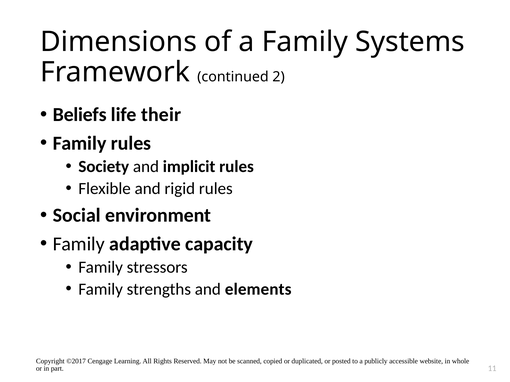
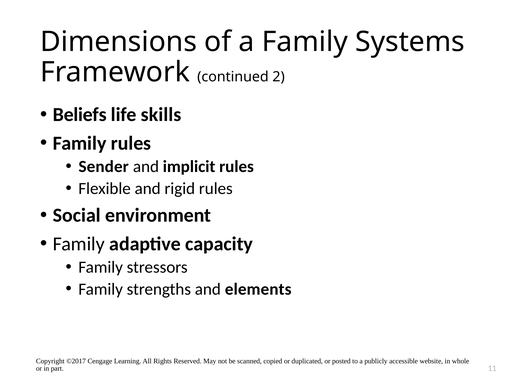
their: their -> skills (161, 115)
Society: Society -> Sender (104, 167)
